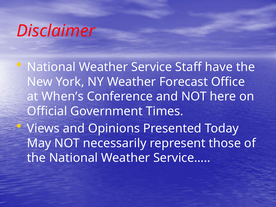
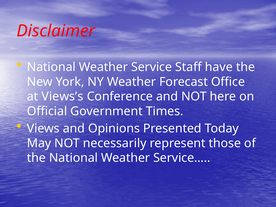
When’s: When’s -> Views’s (62, 97)
